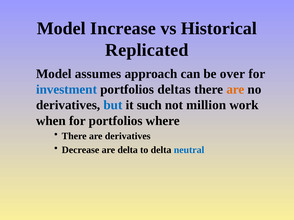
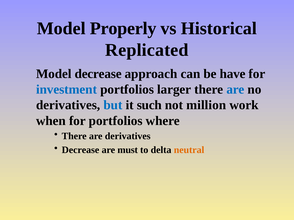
Increase: Increase -> Properly (123, 28)
Model assumes: assumes -> decrease (98, 74)
over: over -> have (233, 74)
deltas: deltas -> larger (174, 90)
are colour: orange -> blue (235, 90)
are delta: delta -> must (128, 150)
neutral colour: blue -> orange (189, 150)
